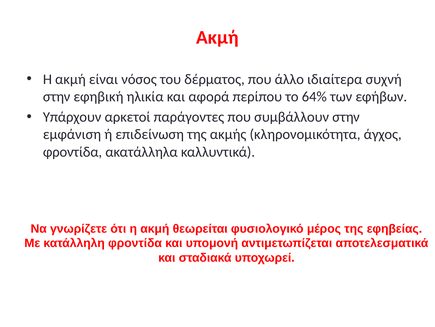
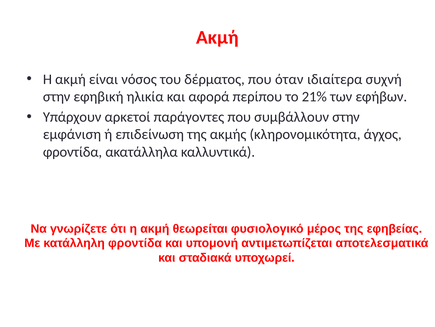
άλλο: άλλο -> όταν (289, 79)
64%: 64% -> 21% (314, 96)
